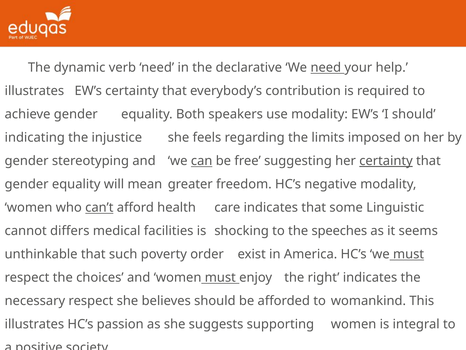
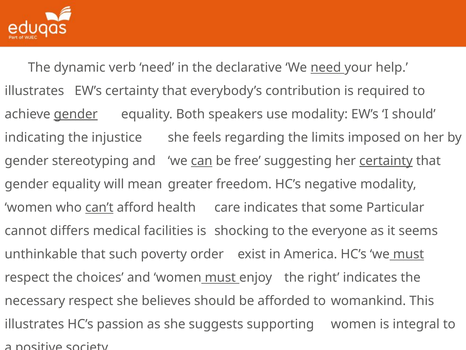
gender underline: none -> present (76, 114)
Linguistic: Linguistic -> Particular (395, 207)
speeches: speeches -> everyone (339, 231)
